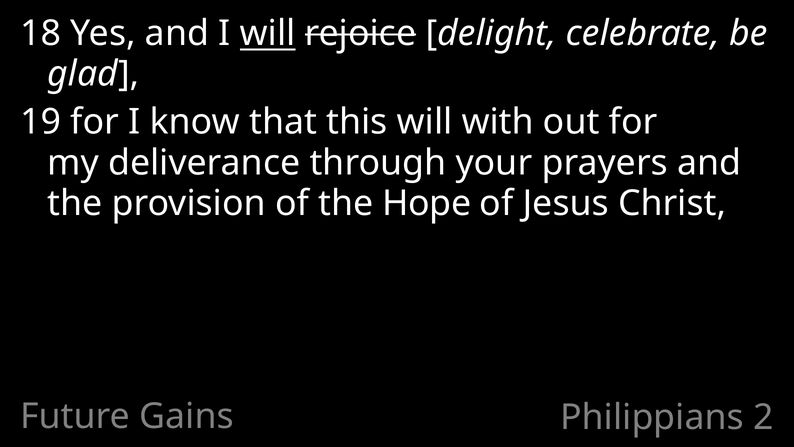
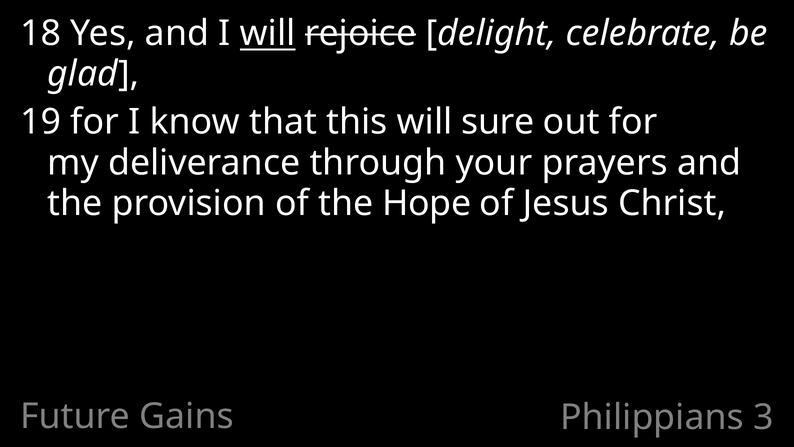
with: with -> sure (498, 122)
2: 2 -> 3 (763, 417)
